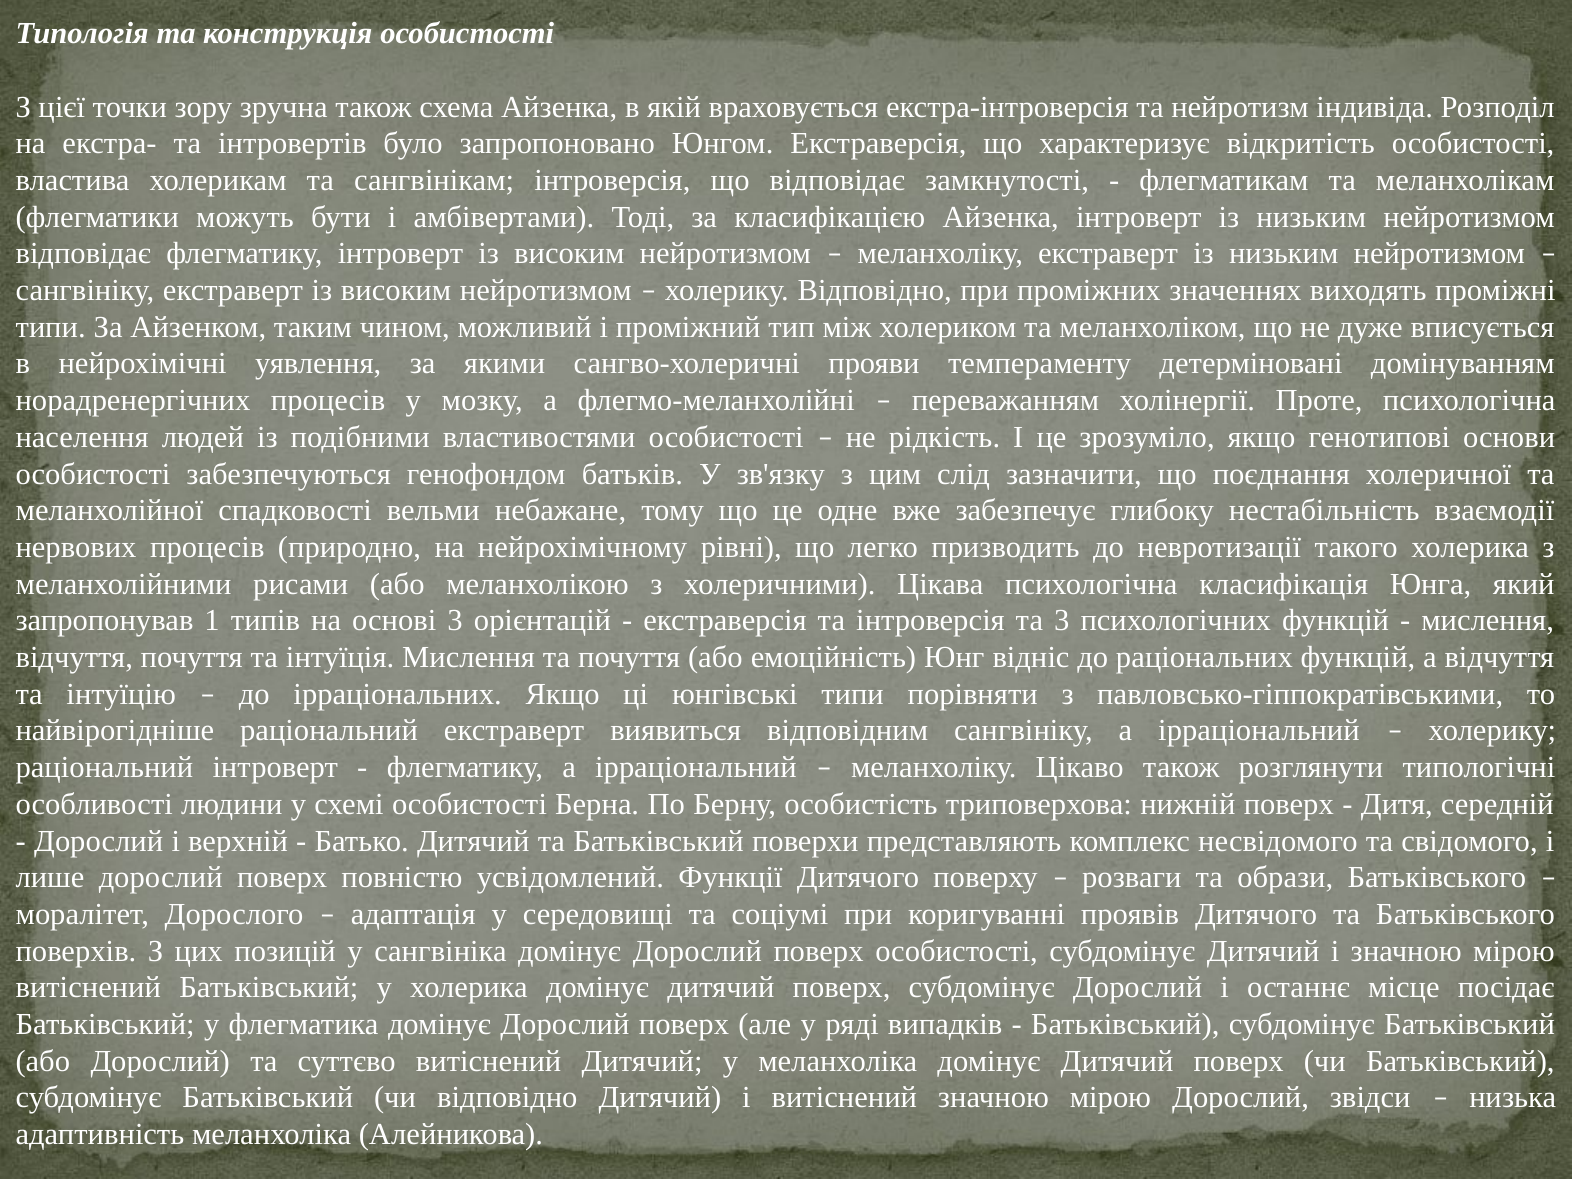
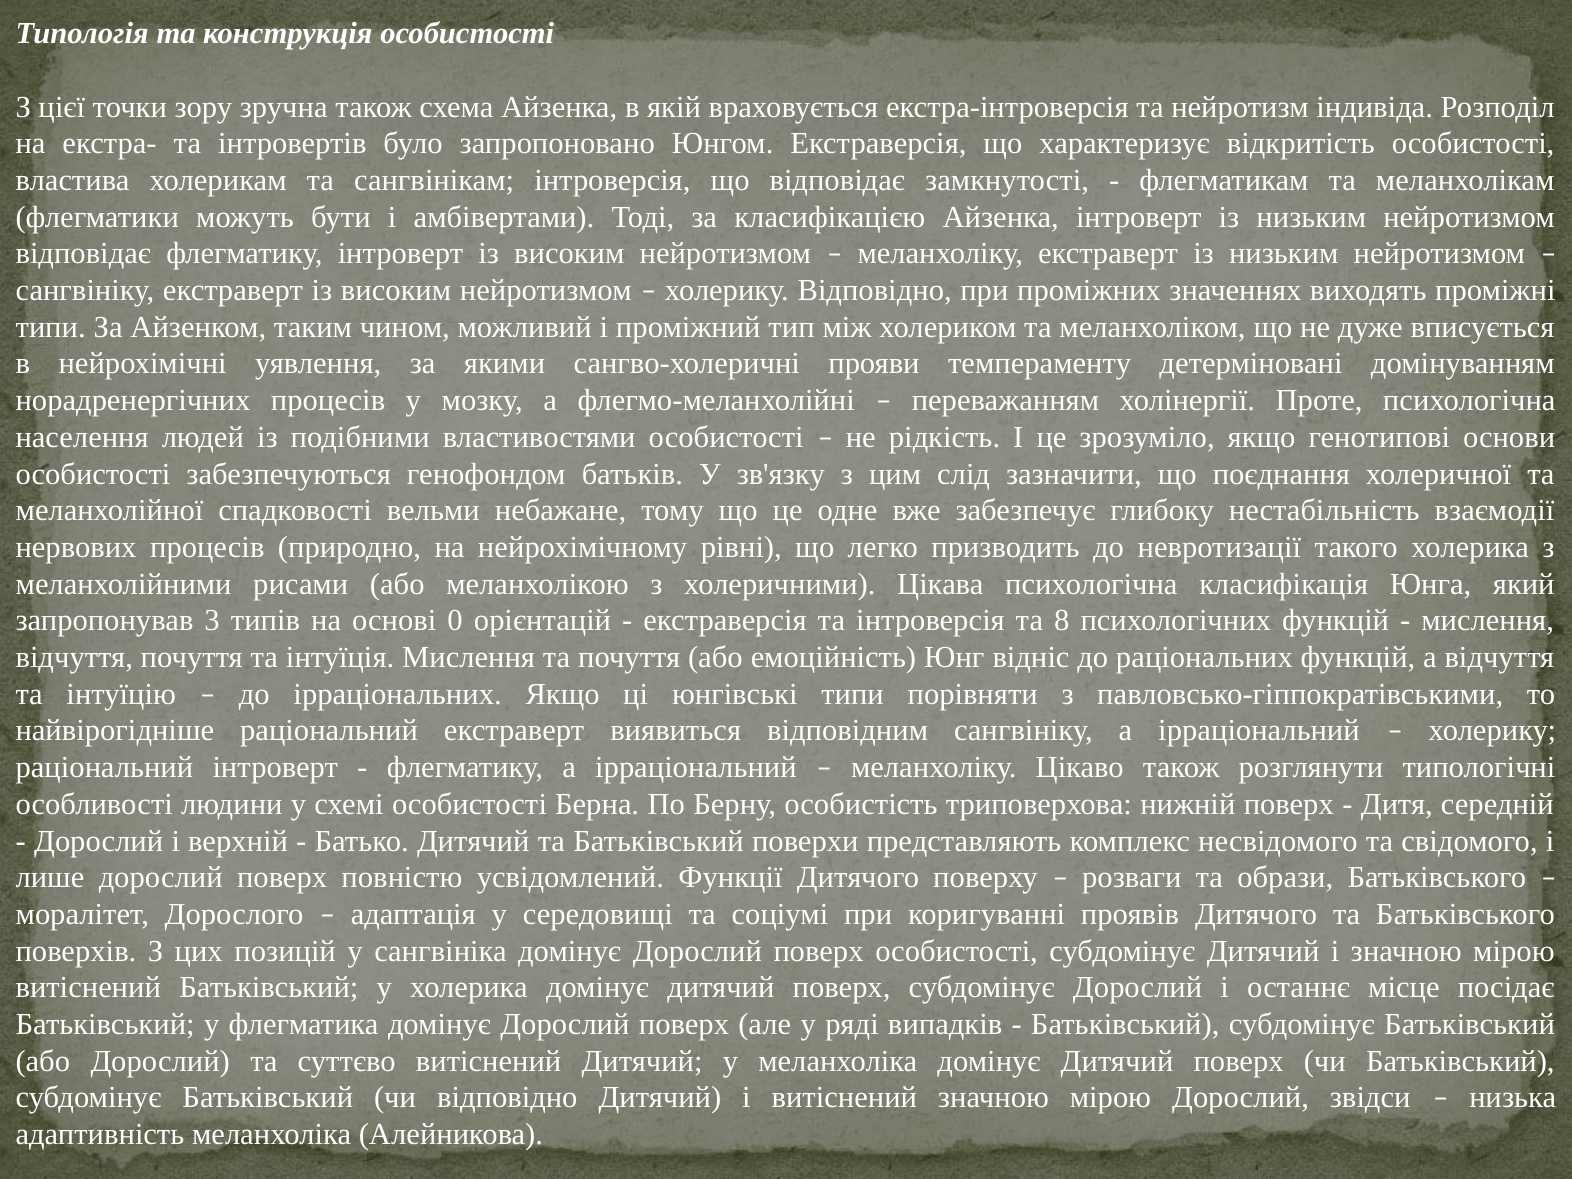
1: 1 -> 3 (212, 621)
основі 3: 3 -> 0 (455, 621)
та 3: 3 -> 8 (1062, 621)
